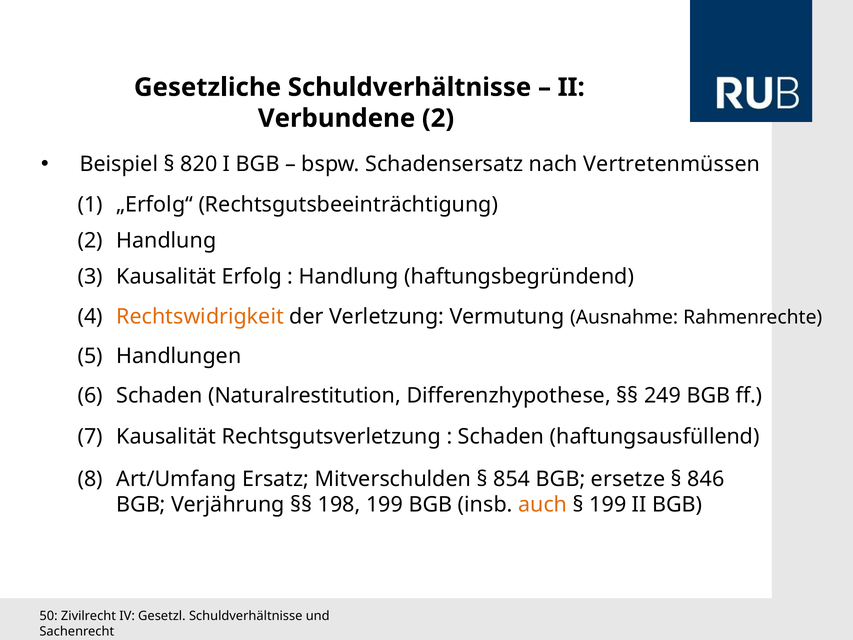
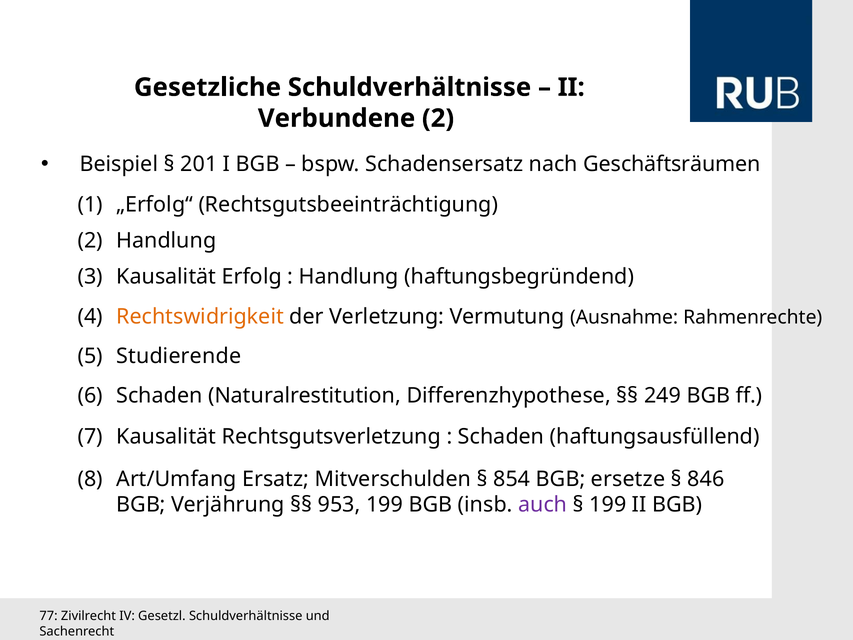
820: 820 -> 201 (199, 164)
Vertretenmüssen: Vertretenmüssen -> Geschäftsräumen (672, 164)
Handlungen: Handlungen -> Studierende (179, 356)
198: 198 -> 953 (339, 505)
auch colour: orange -> purple (543, 505)
50: 50 -> 77 (49, 616)
